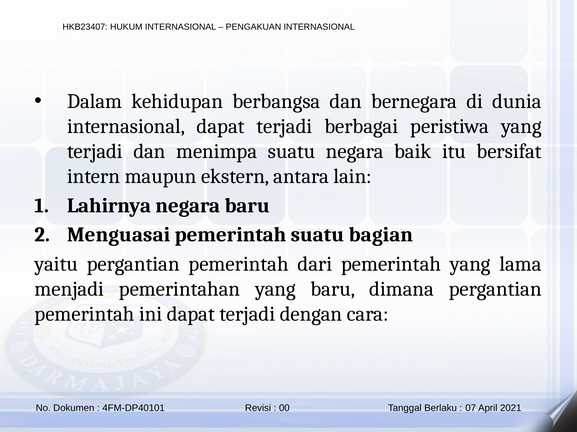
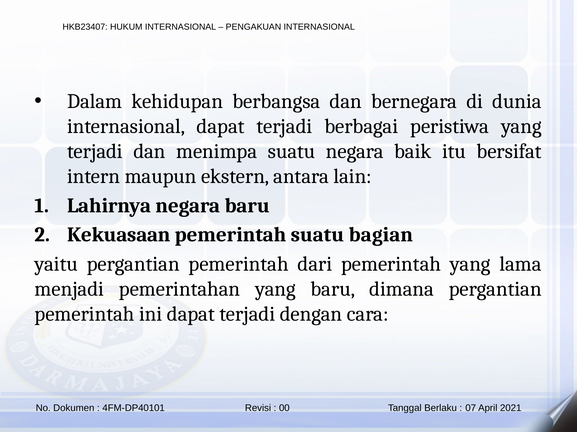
Menguasai: Menguasai -> Kekuasaan (119, 235)
